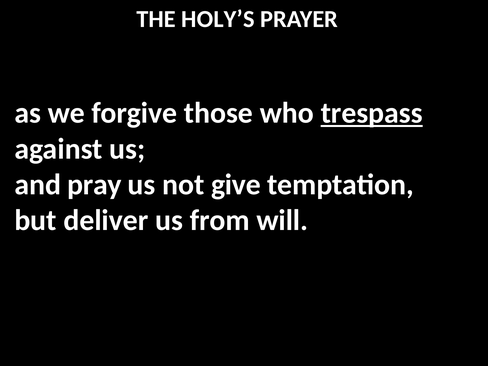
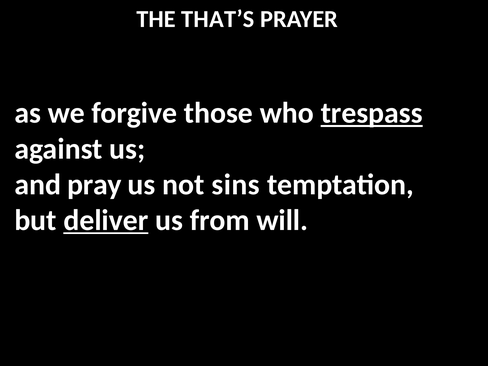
HOLY’S: HOLY’S -> THAT’S (218, 19)
give: give -> sins (236, 185)
deliver underline: none -> present (106, 220)
